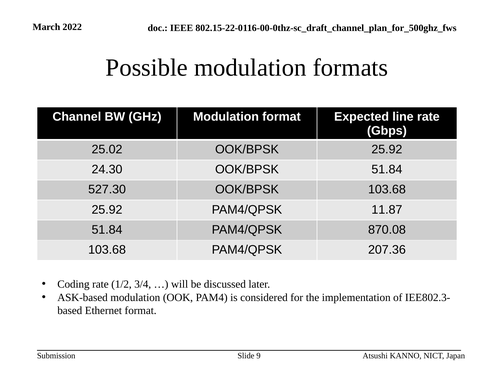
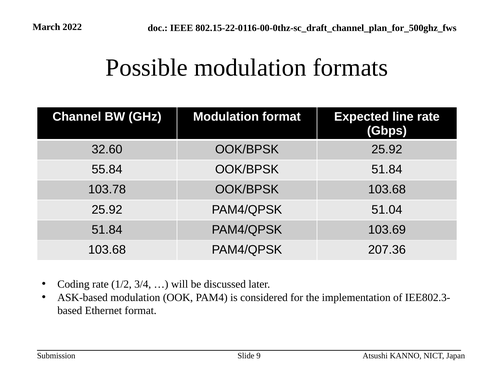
25.02: 25.02 -> 32.60 (107, 149)
24.30: 24.30 -> 55.84 (107, 169)
527.30: 527.30 -> 103.78 (107, 189)
11.87: 11.87 -> 51.04 (387, 209)
870.08: 870.08 -> 103.69 (387, 229)
